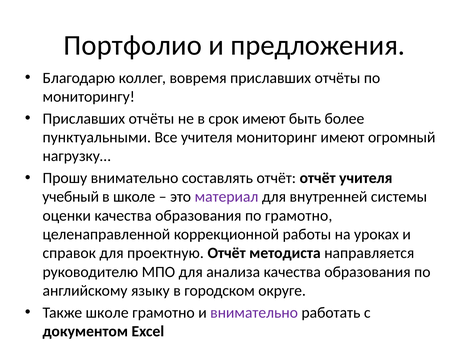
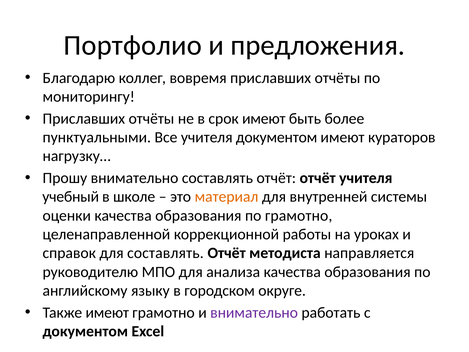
учителя мониторинг: мониторинг -> документом (277, 137)
огромный: огромный -> кураторов (402, 137)
материал colour: purple -> orange (226, 197)
для проектную: проектную -> составлять (165, 253)
Также школе: школе -> имеют (107, 312)
